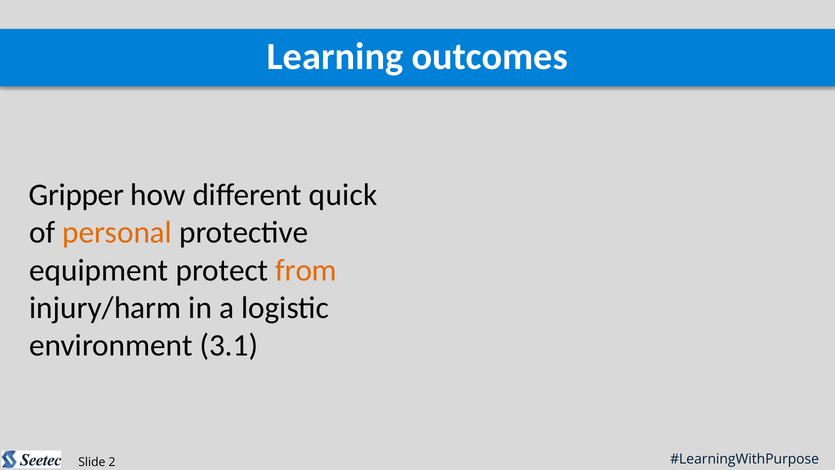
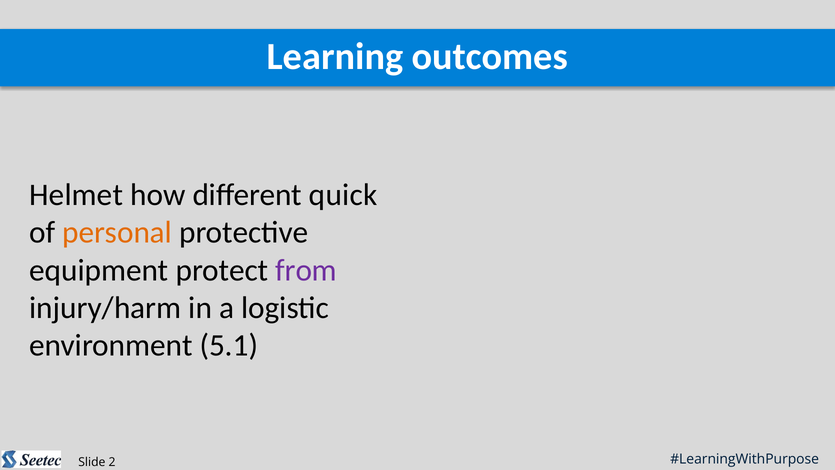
Gripper: Gripper -> Helmet (76, 195)
from colour: orange -> purple (306, 270)
3.1: 3.1 -> 5.1 (229, 345)
